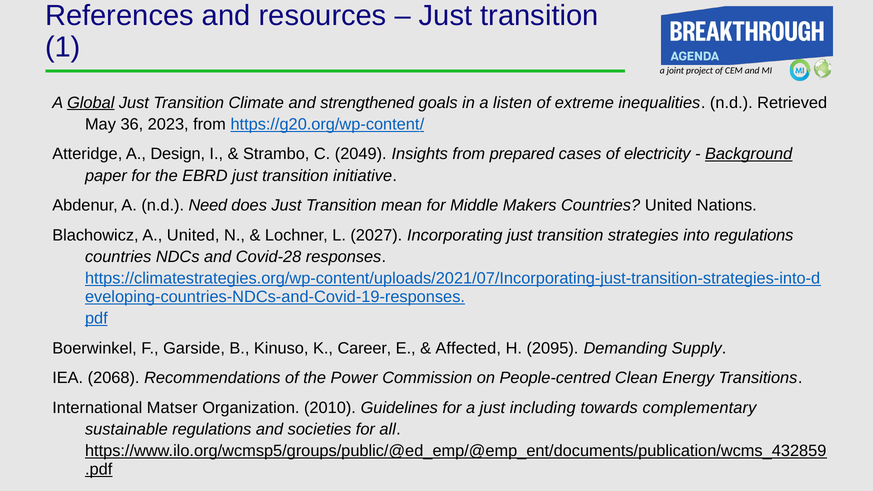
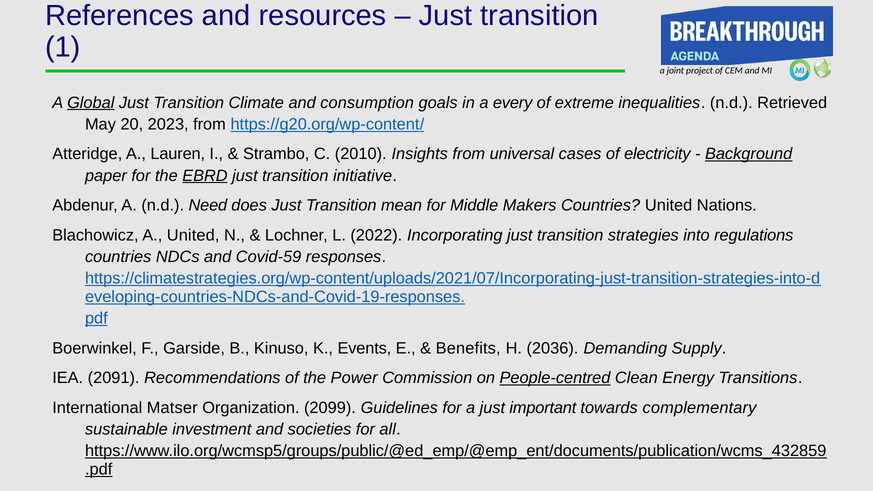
strengthened: strengthened -> consumption (367, 103)
listen: listen -> every (513, 103)
36: 36 -> 20 (132, 124)
Design: Design -> Lauren (178, 154)
2049: 2049 -> 2010 (361, 154)
prepared: prepared -> universal (522, 154)
EBRD underline: none -> present (205, 176)
2027: 2027 -> 2022 (376, 235)
Covid-28: Covid-28 -> Covid-59 (269, 257)
Career: Career -> Events (364, 348)
Affected: Affected -> Benefits (468, 348)
2095: 2095 -> 2036 (552, 348)
2068: 2068 -> 2091 (114, 378)
People-centred underline: none -> present (555, 378)
2010: 2010 -> 2099 (330, 408)
including: including -> important (543, 408)
sustainable regulations: regulations -> investment (212, 429)
